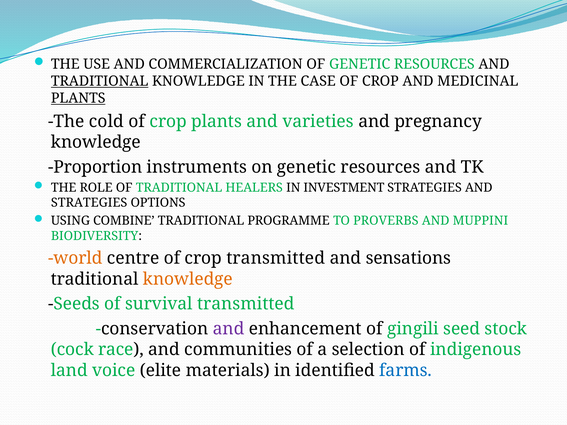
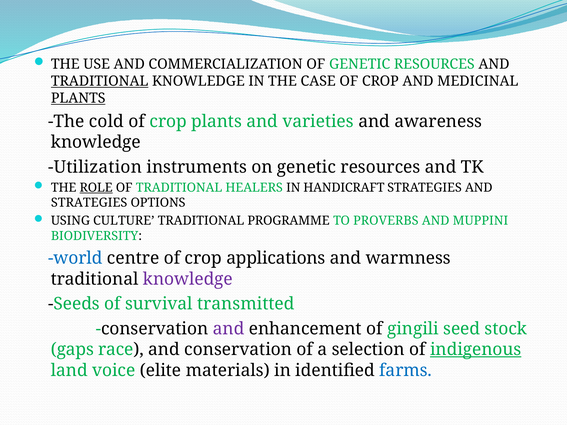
pregnancy: pregnancy -> awareness (438, 121)
Proportion: Proportion -> Utilization (95, 167)
ROLE underline: none -> present (96, 188)
INVESTMENT: INVESTMENT -> HANDICRAFT (344, 188)
COMBINE: COMBINE -> CULTURE (124, 221)
world colour: orange -> blue (75, 258)
crop transmitted: transmitted -> applications (276, 258)
sensations: sensations -> warmness (408, 258)
knowledge colour: orange -> purple (188, 279)
cock: cock -> gaps (72, 350)
and communities: communities -> conservation (238, 350)
indigenous underline: none -> present (476, 350)
